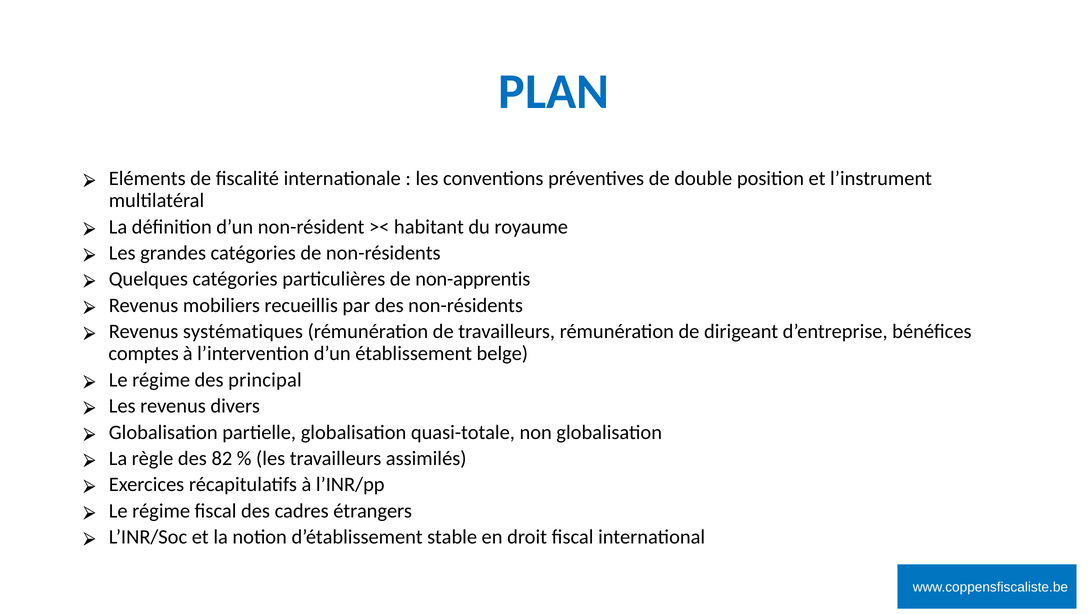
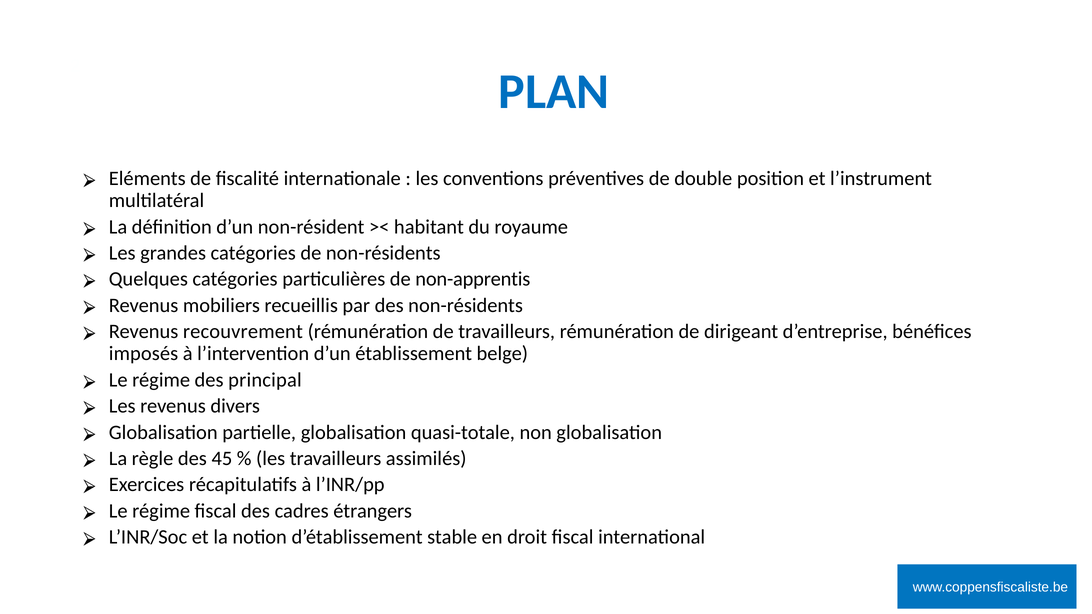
systématiques: systématiques -> recouvrement (243, 332)
comptes: comptes -> imposés (144, 354)
82: 82 -> 45 (222, 459)
